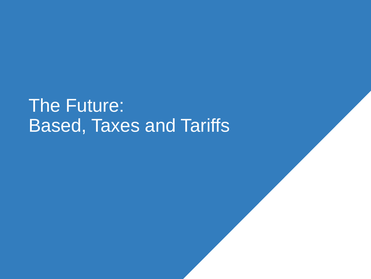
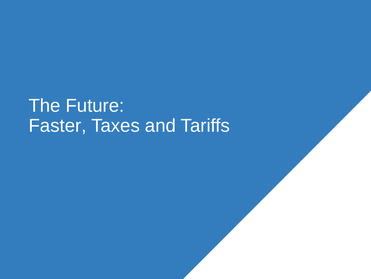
Based: Based -> Faster (58, 125)
